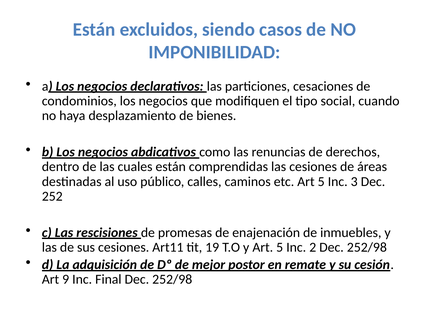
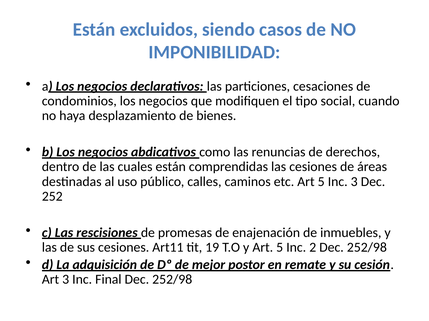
Art 9: 9 -> 3 (66, 280)
